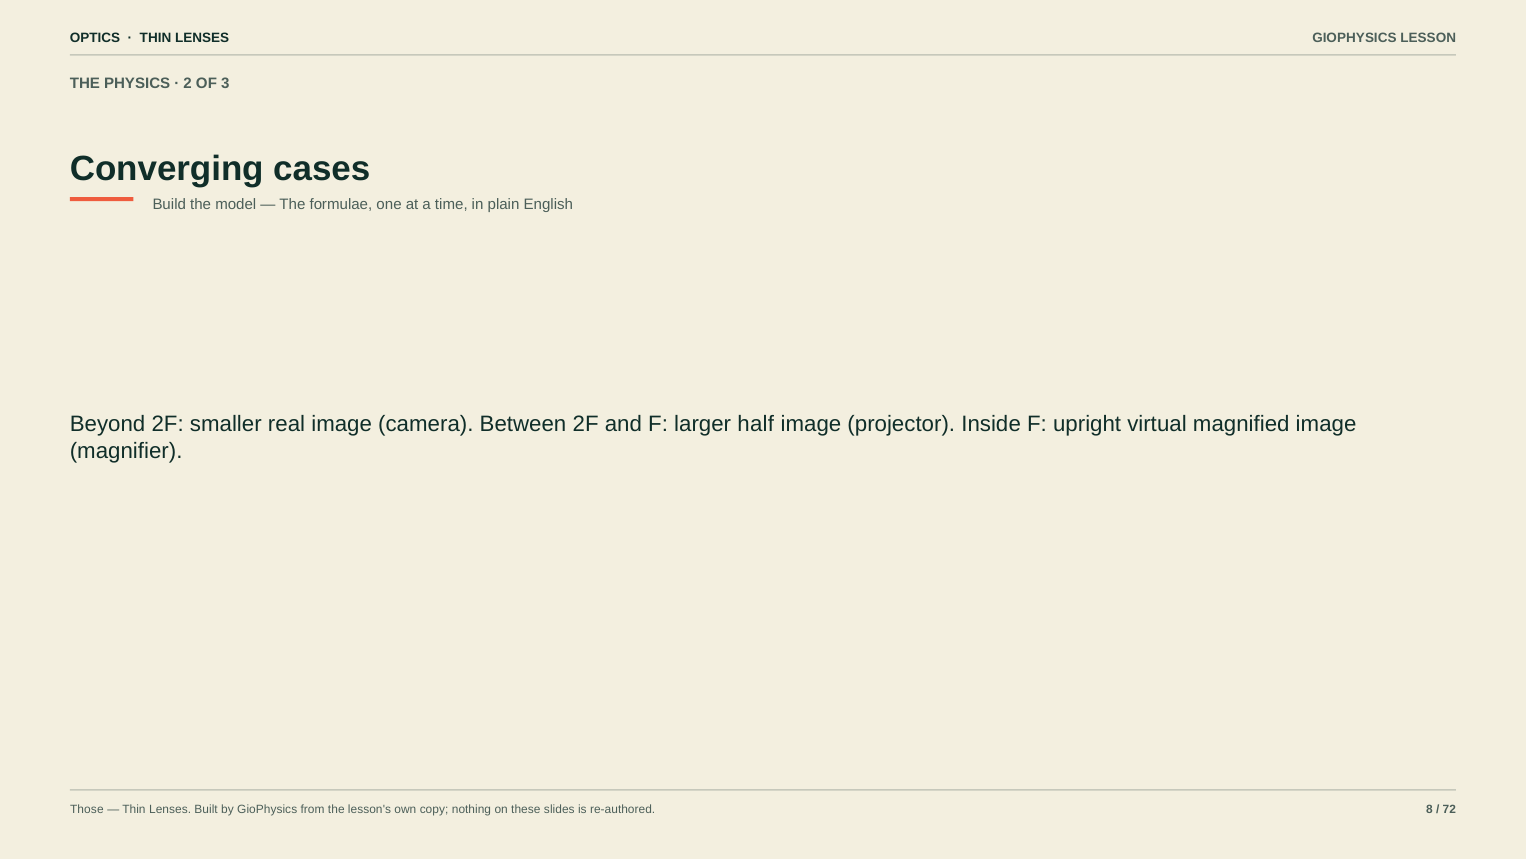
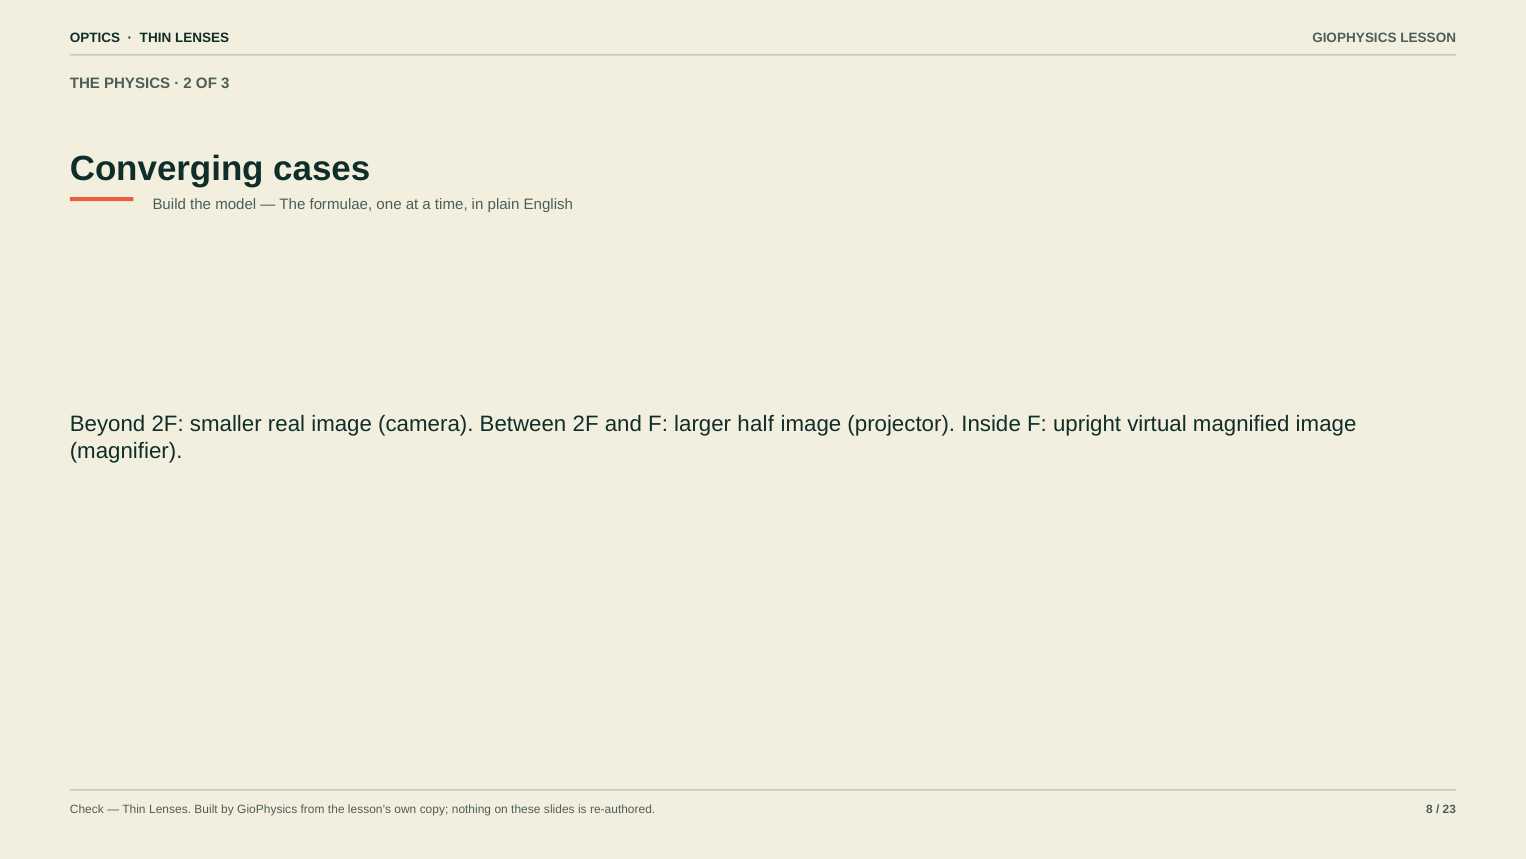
Those: Those -> Check (87, 809)
72: 72 -> 23 (1449, 809)
